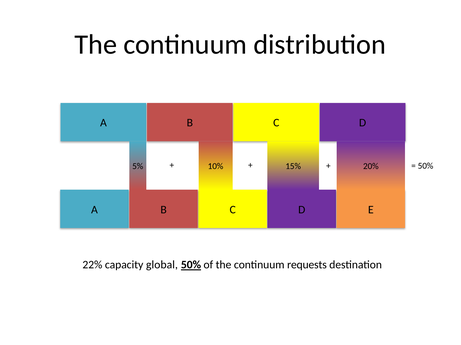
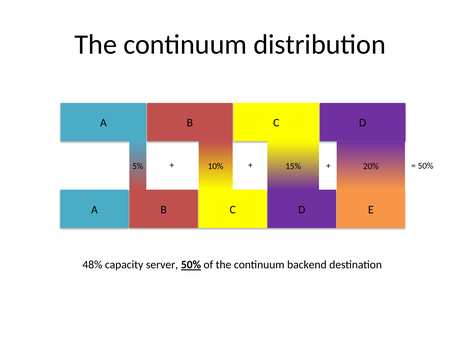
22%: 22% -> 48% (92, 265)
global: global -> server (162, 265)
requests: requests -> backend (307, 265)
